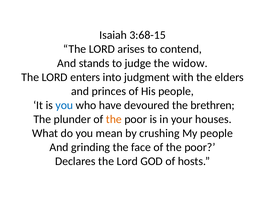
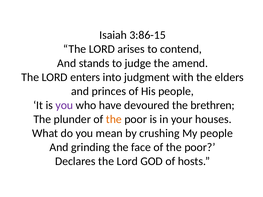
3:68-15: 3:68-15 -> 3:86-15 (148, 35)
widow: widow -> amend (190, 63)
you colour: blue -> purple (64, 105)
